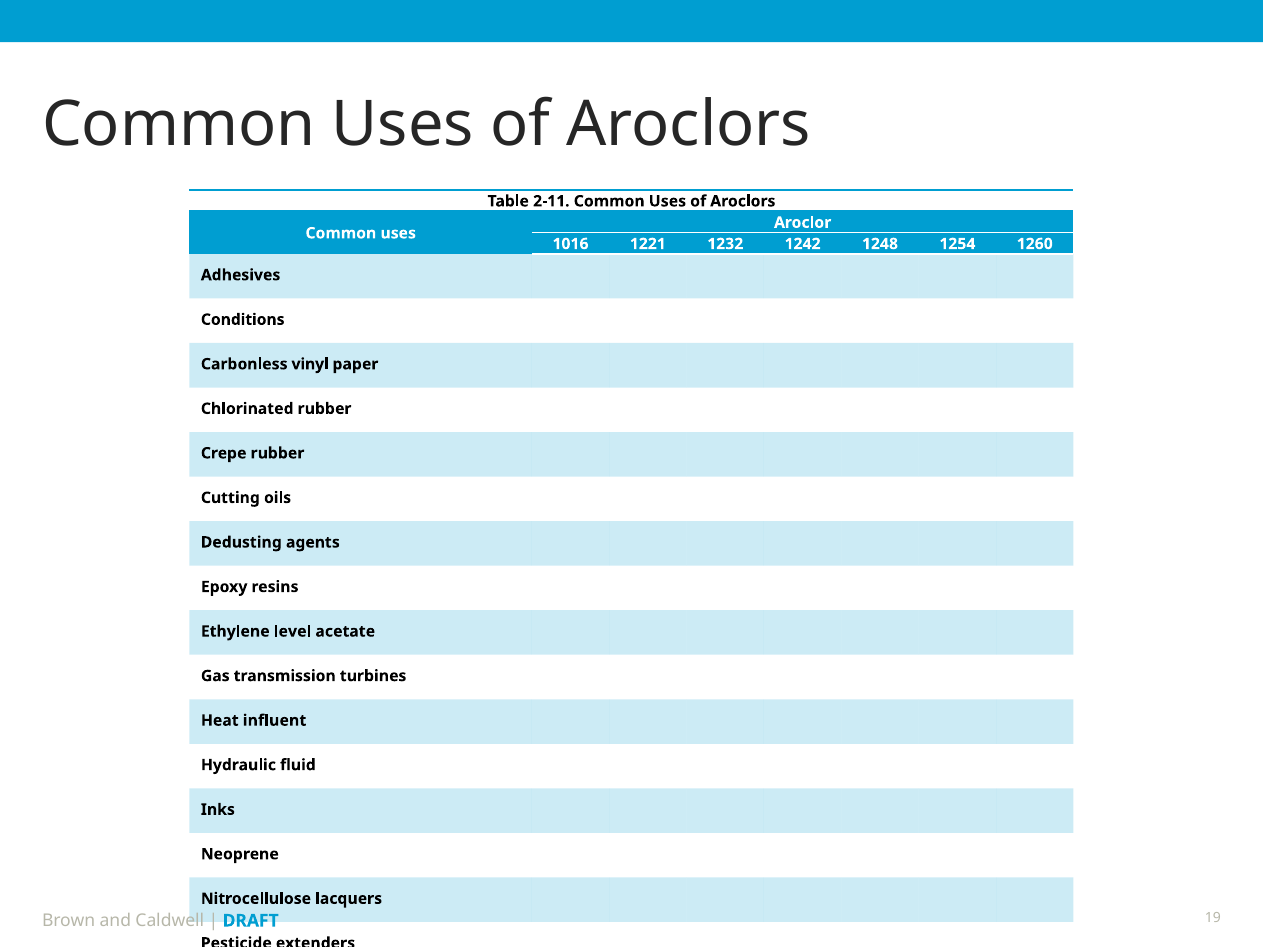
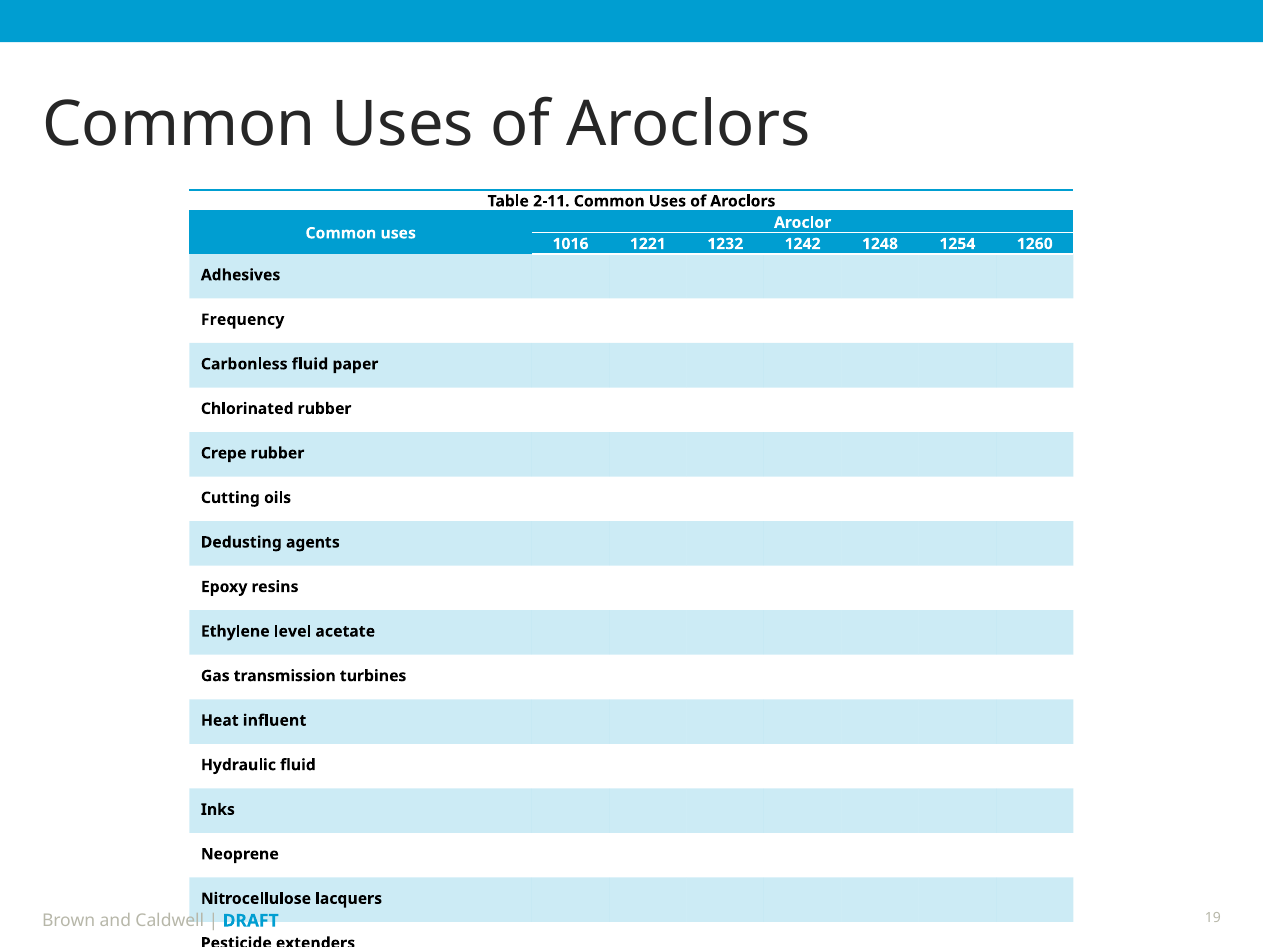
Conditions: Conditions -> Frequency (243, 320)
Carbonless vinyl: vinyl -> fluid (310, 364)
